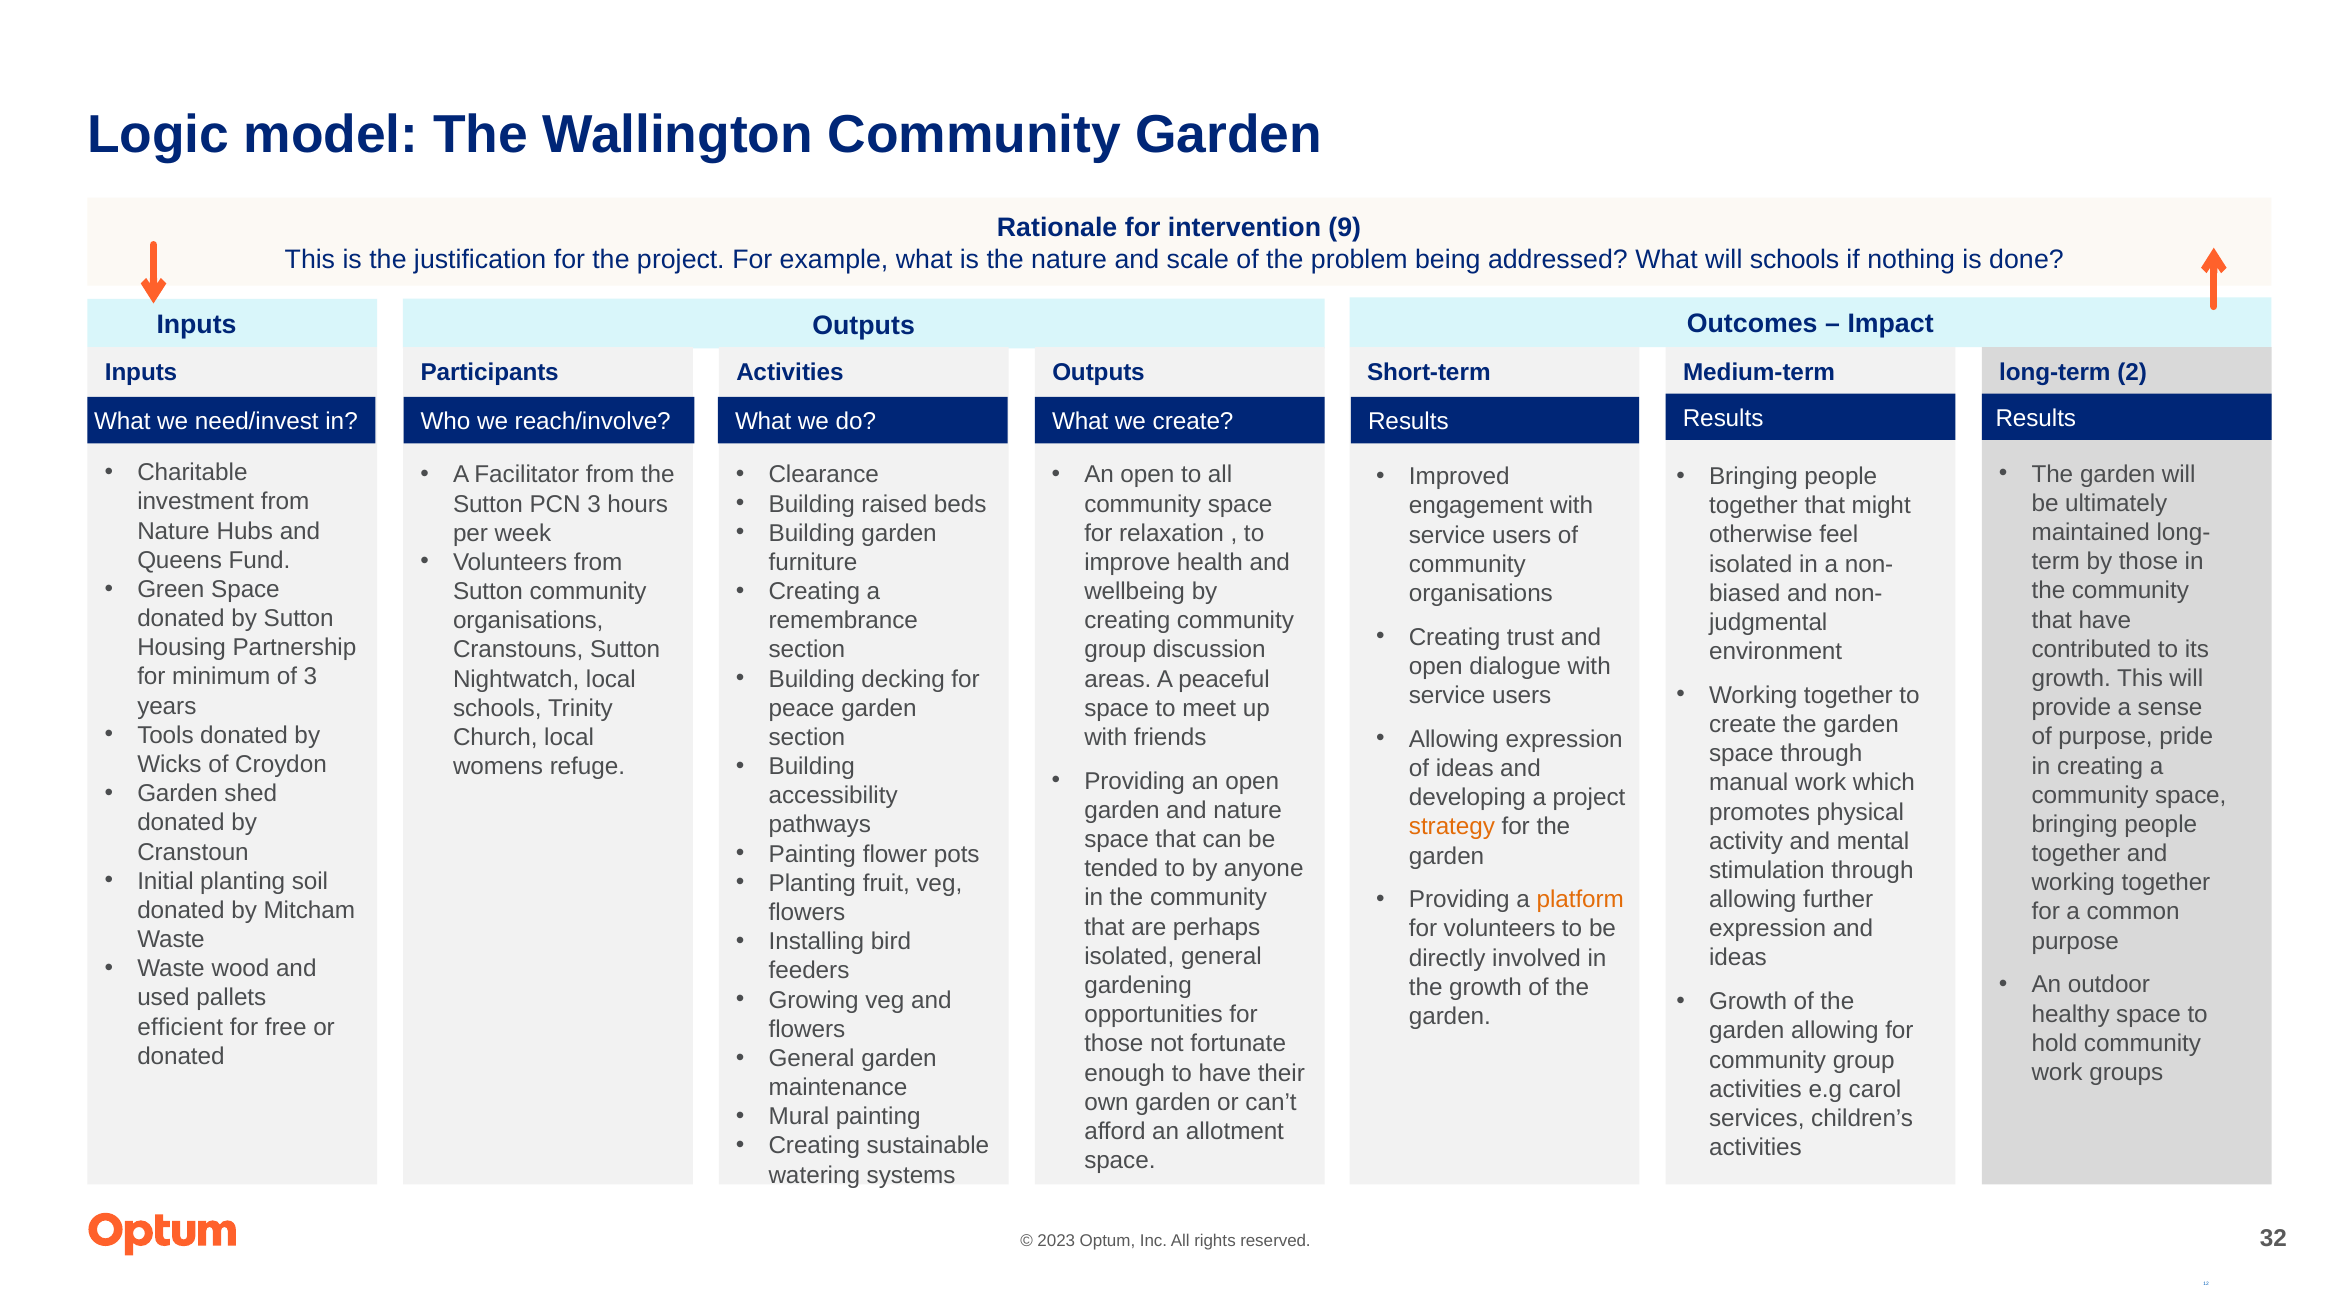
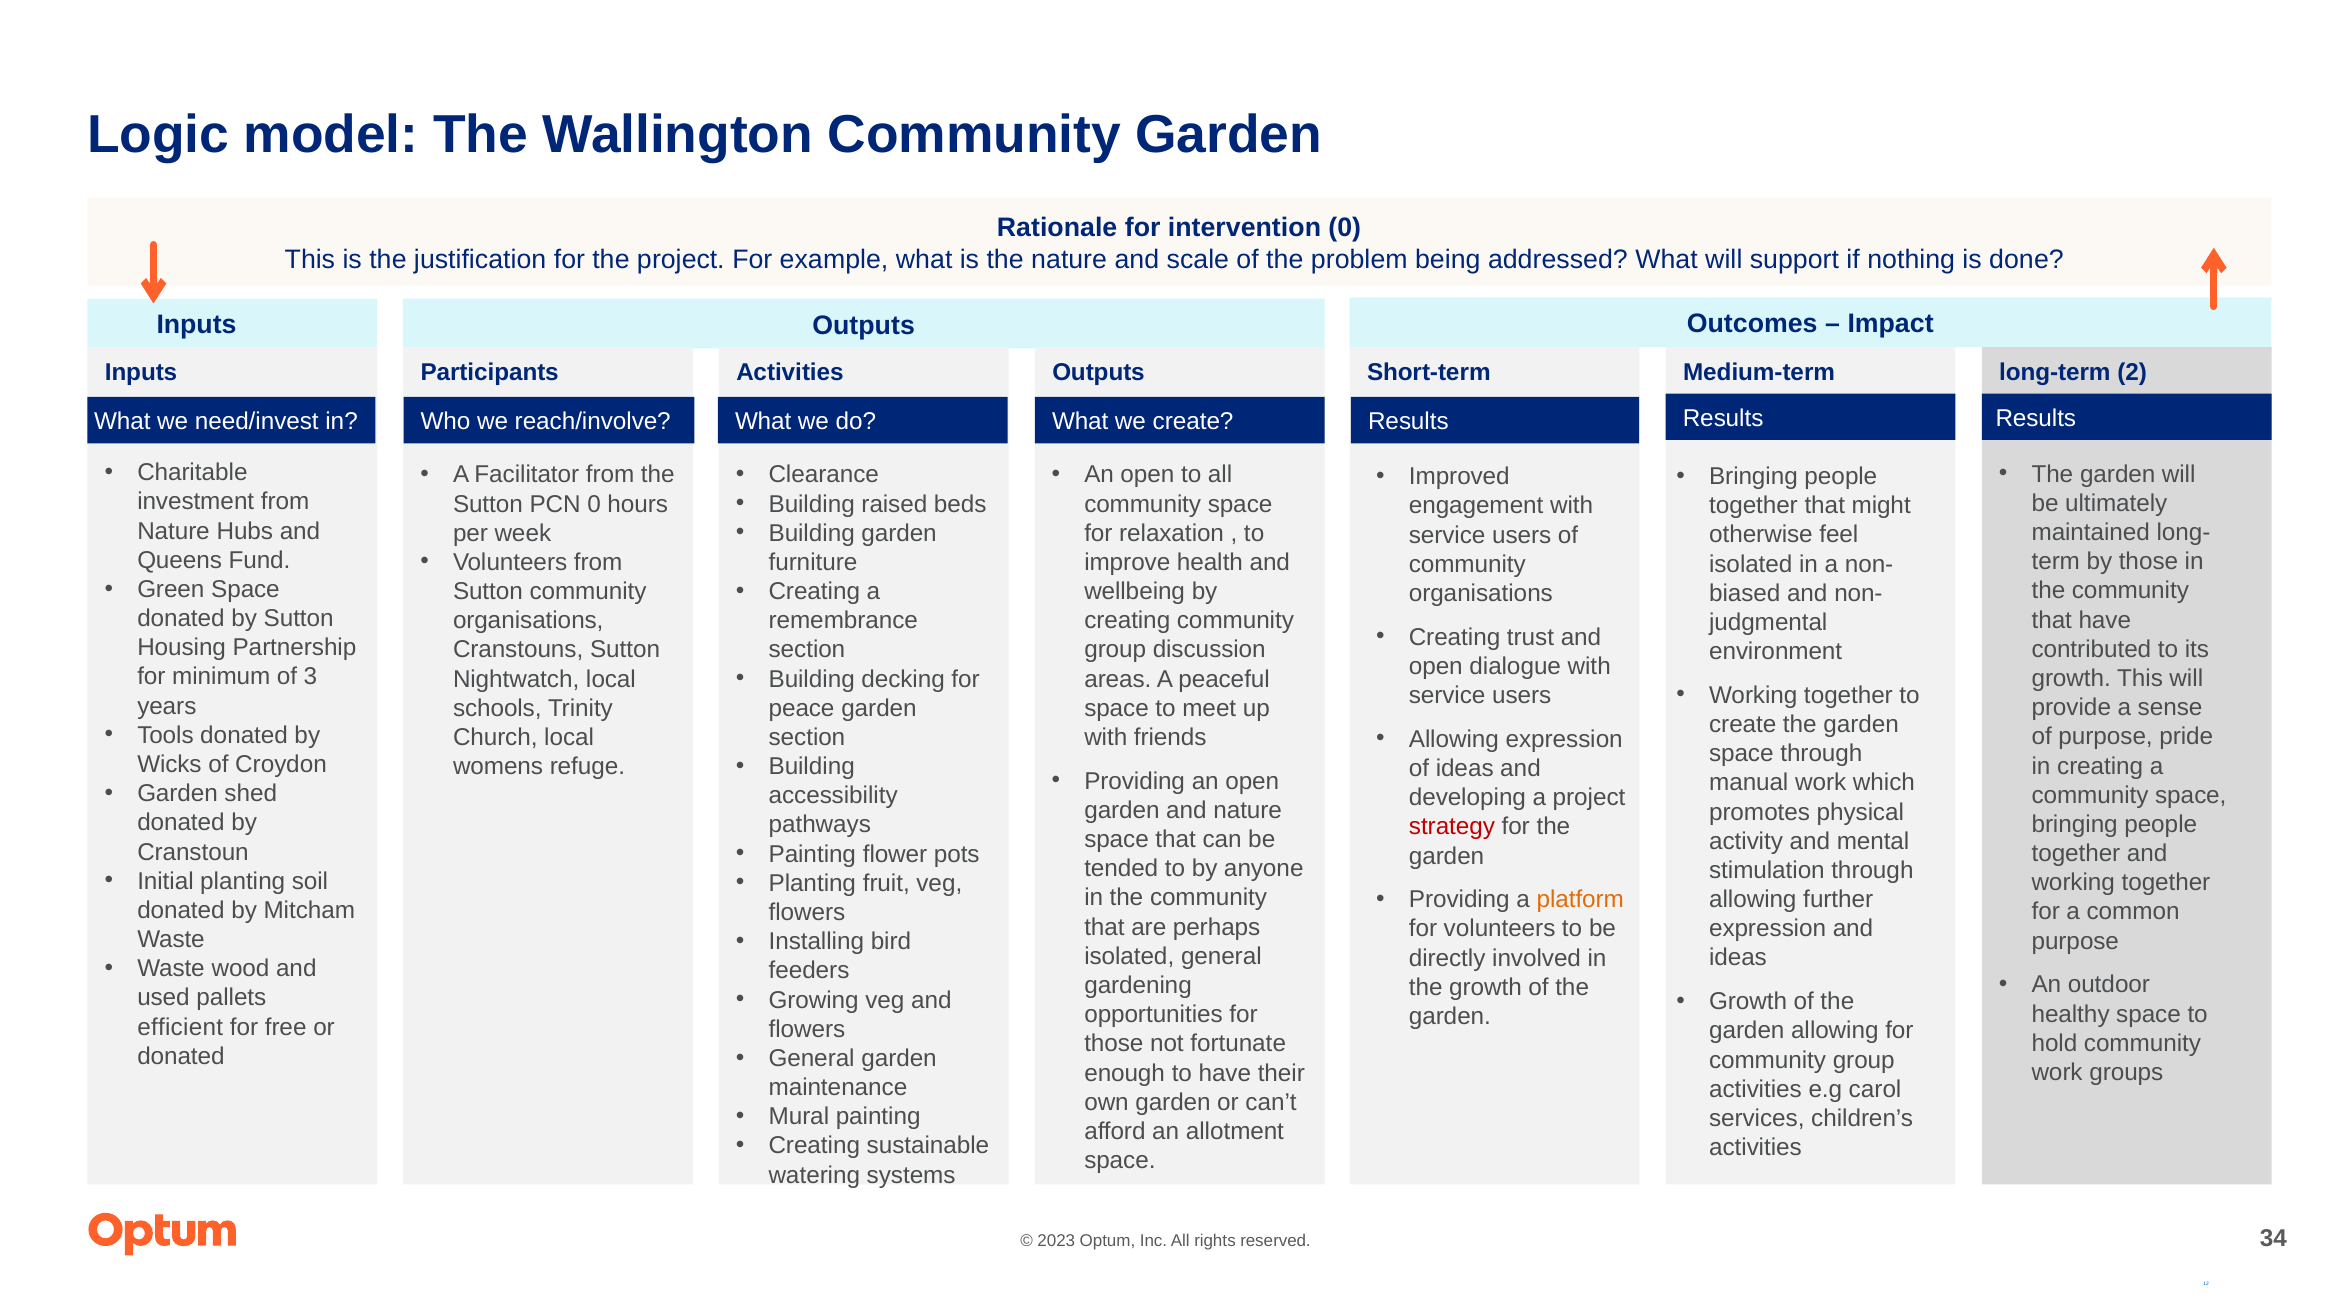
intervention 9: 9 -> 0 (1345, 227)
will schools: schools -> support (1794, 260)
PCN 3: 3 -> 0 (594, 504)
strategy colour: orange -> red (1452, 827)
32: 32 -> 34 (2273, 1239)
